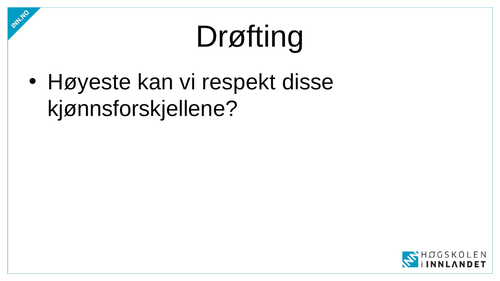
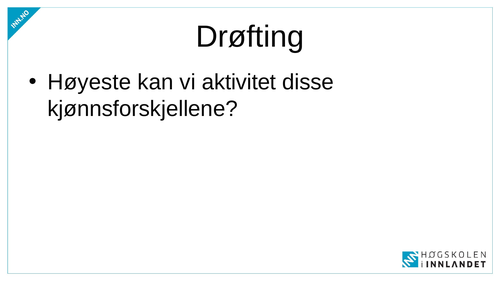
respekt: respekt -> aktivitet (239, 82)
